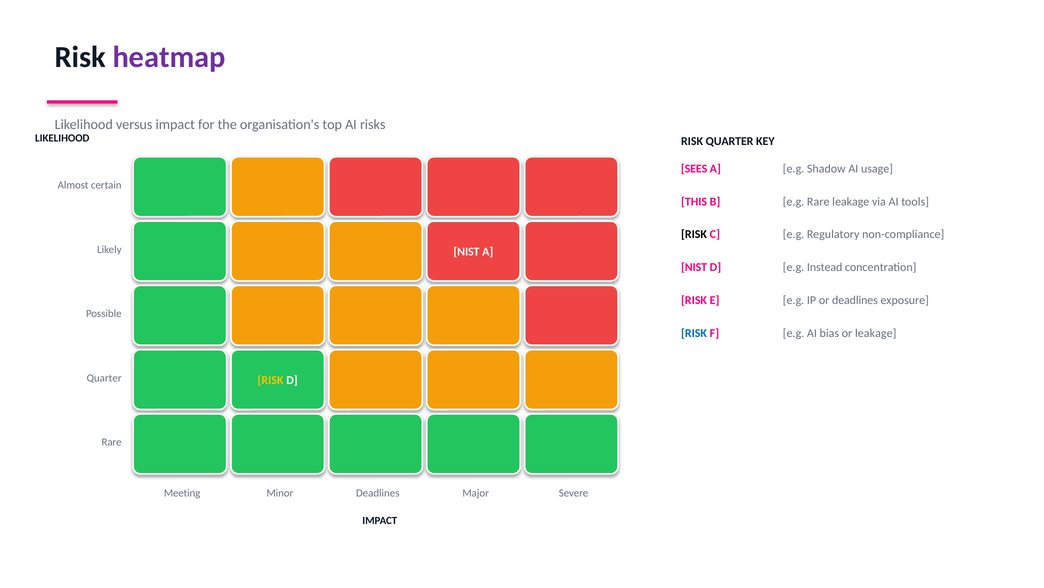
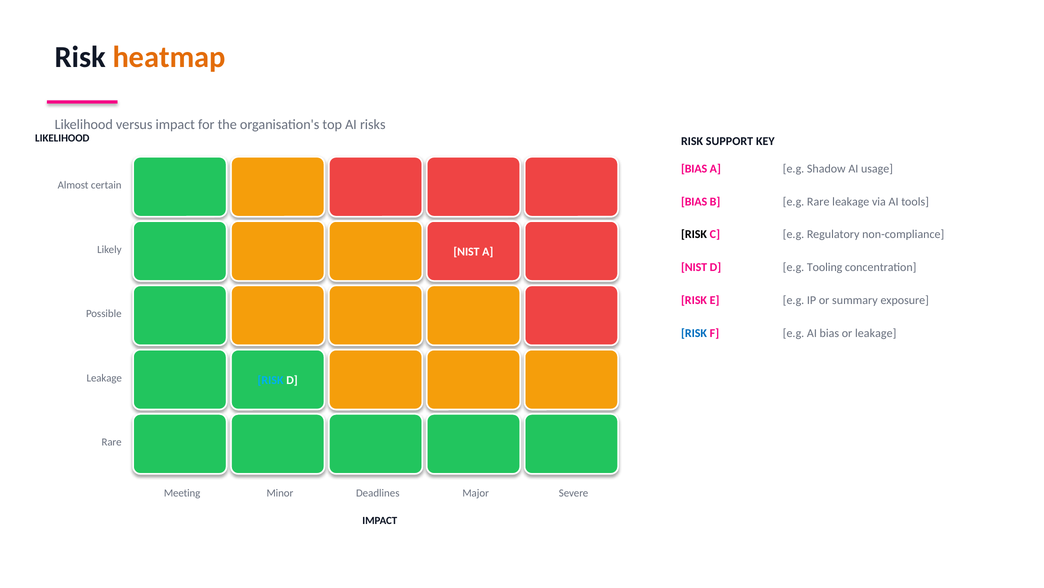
heatmap colour: purple -> orange (169, 57)
RISK QUARTER: QUARTER -> SUPPORT (729, 141)
SEES: SEES -> BIAS (694, 168)
THIS: THIS -> BIAS (694, 201)
Instead: Instead -> Tooling (825, 267)
or deadlines: deadlines -> summary (855, 300)
Quarter: Quarter -> Leakage (104, 378)
RISK colour: yellow -> light blue (271, 380)
